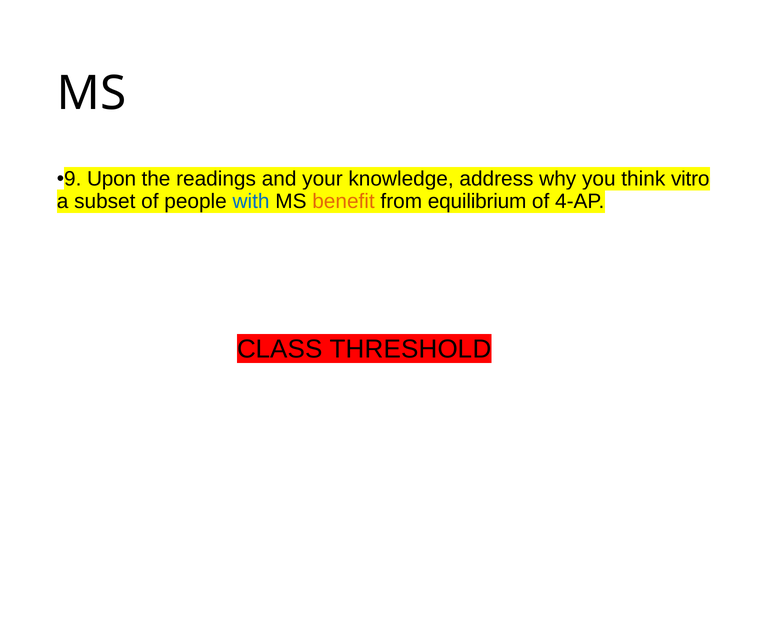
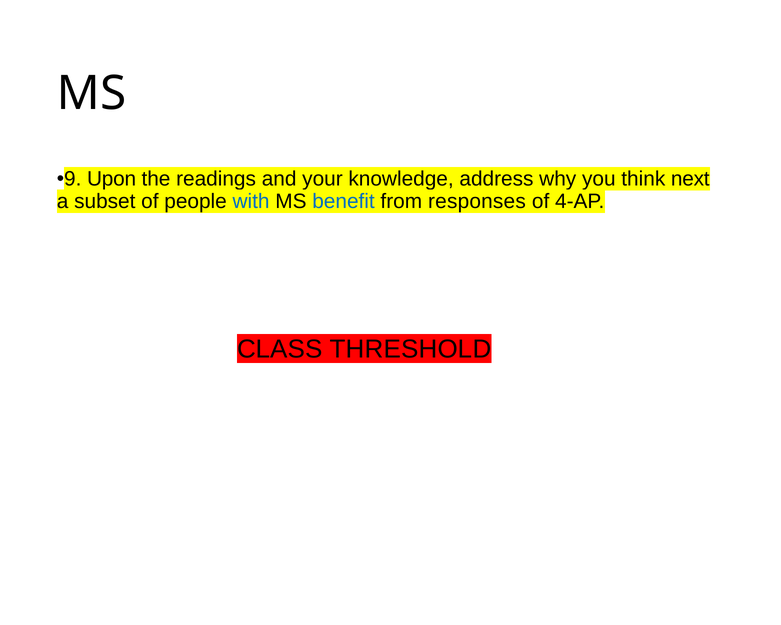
vitro: vitro -> next (690, 179)
benefit colour: orange -> blue (344, 202)
equilibrium: equilibrium -> responses (477, 202)
